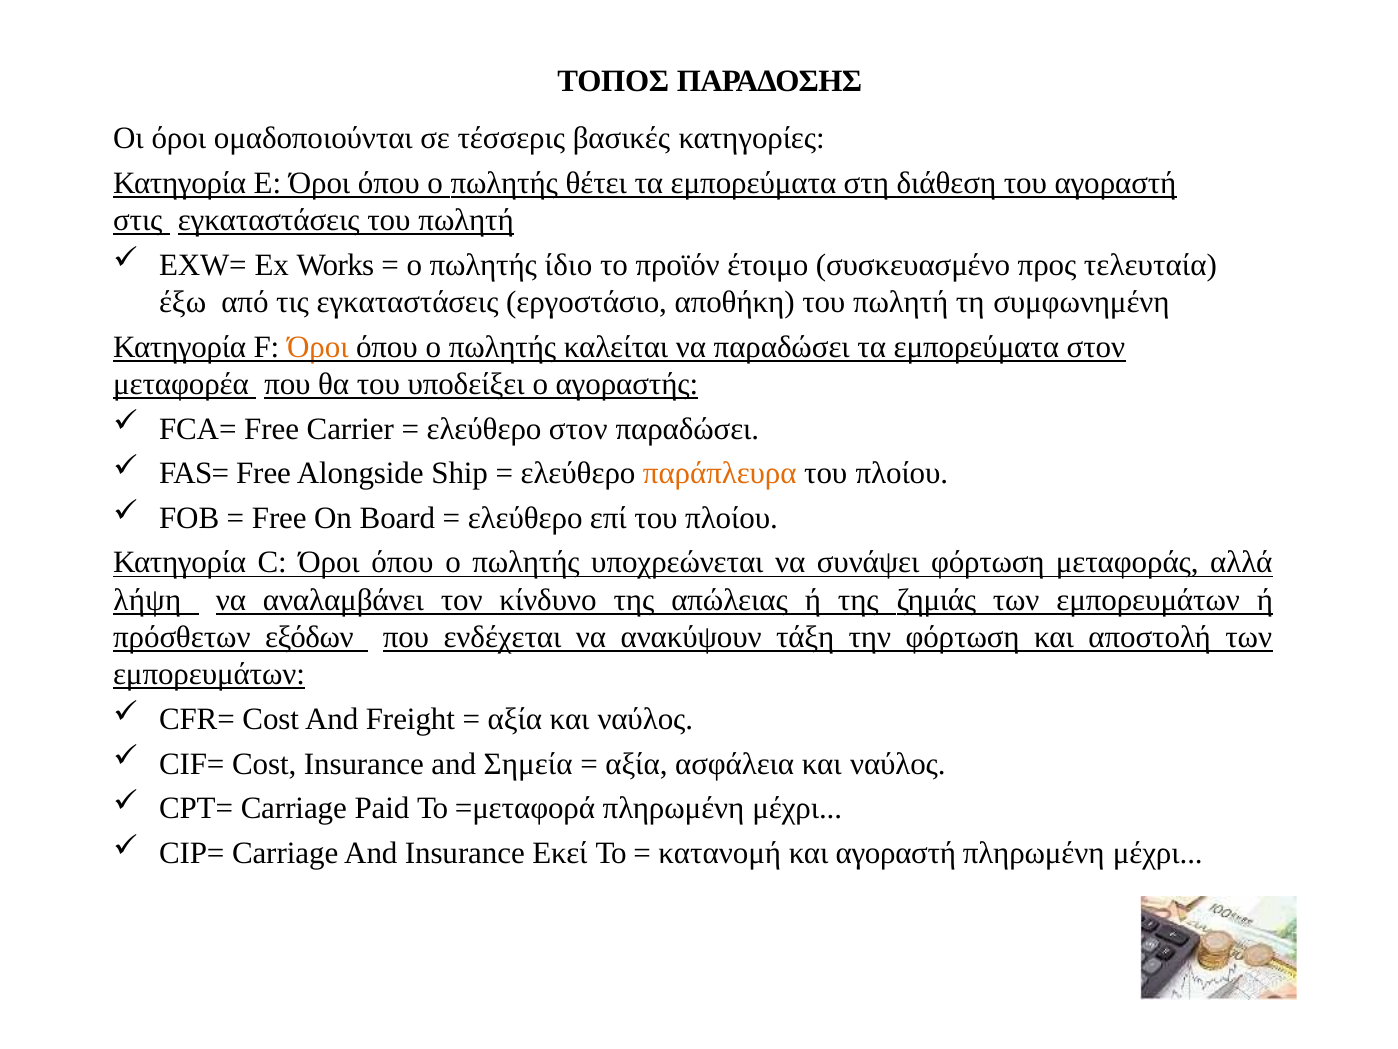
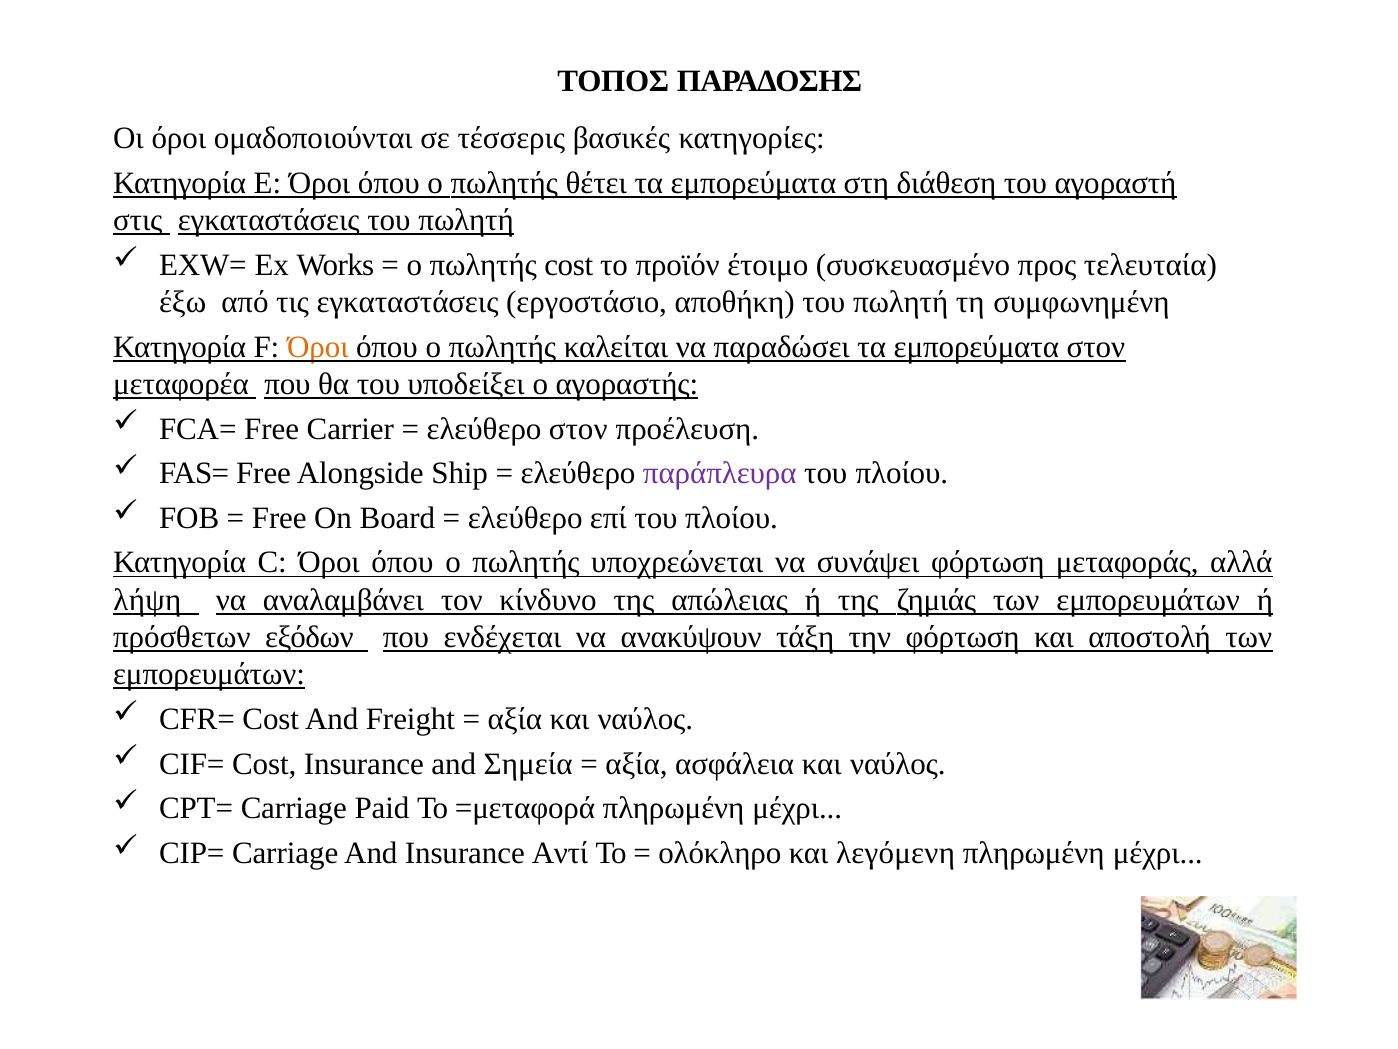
πωλητής ίδιο: ίδιο -> cost (569, 265)
στον παραδώσει: παραδώσει -> προέλευση (687, 429)
παράπλευρα colour: orange -> purple (720, 473)
Εκεί: Εκεί -> Αντί (560, 853)
κατανομή: κατανομή -> ολόκληρο (720, 853)
και αγοραστή: αγοραστή -> λεγόμενη (896, 853)
